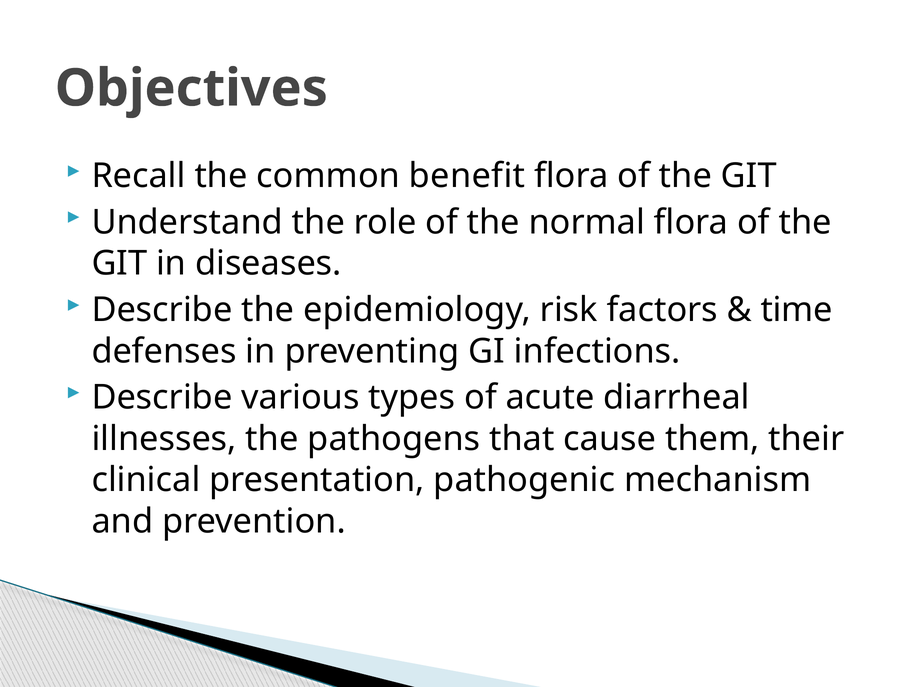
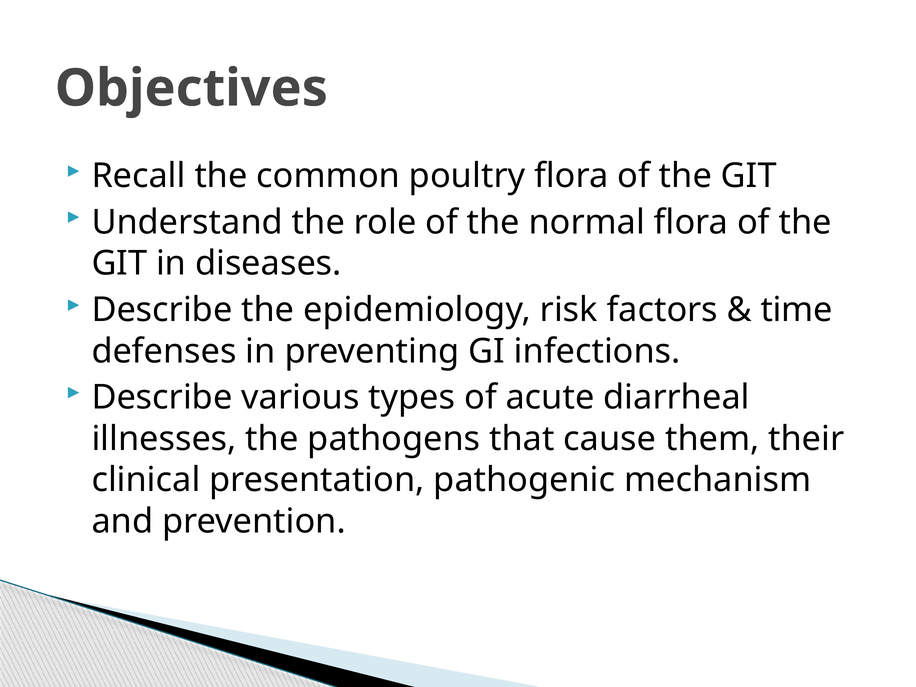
benefit: benefit -> poultry (467, 176)
